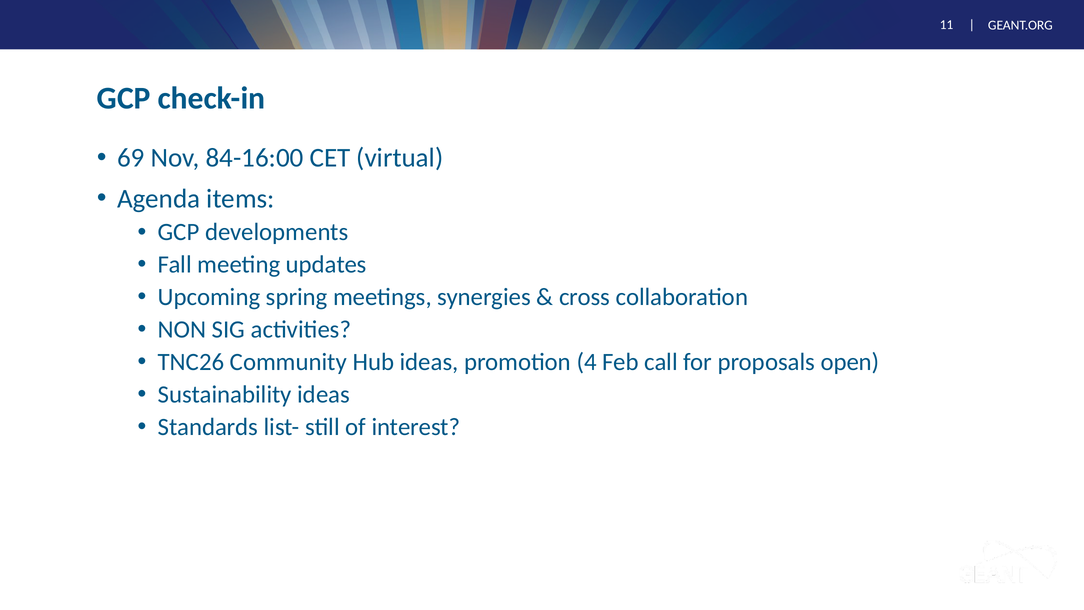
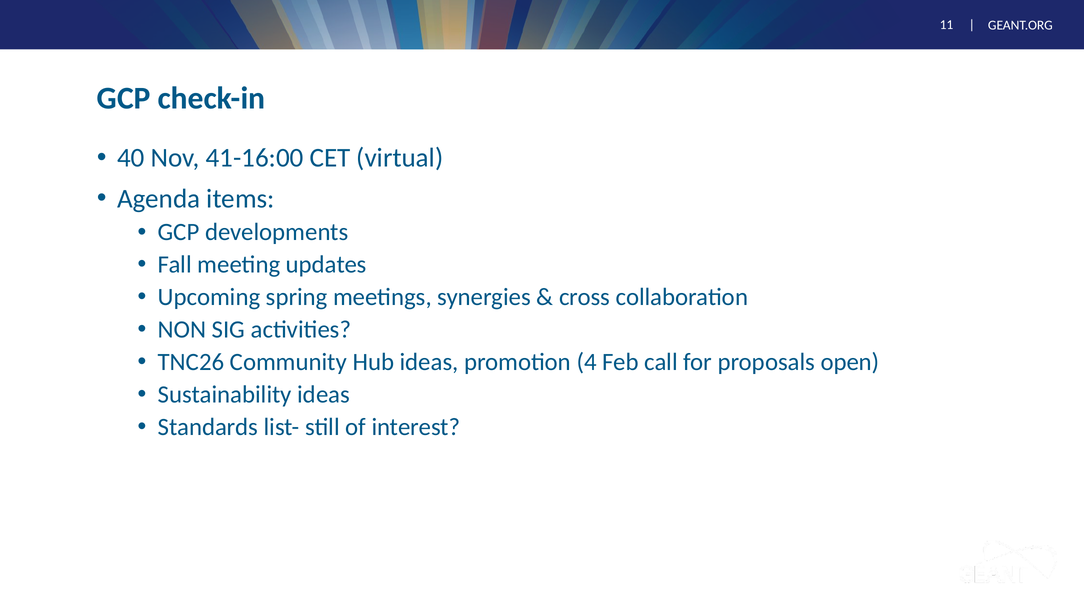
69: 69 -> 40 (131, 158)
84-16:00: 84-16:00 -> 41-16:00 (255, 158)
